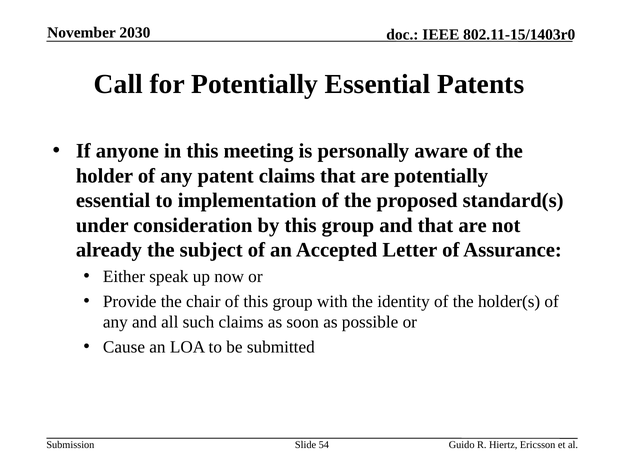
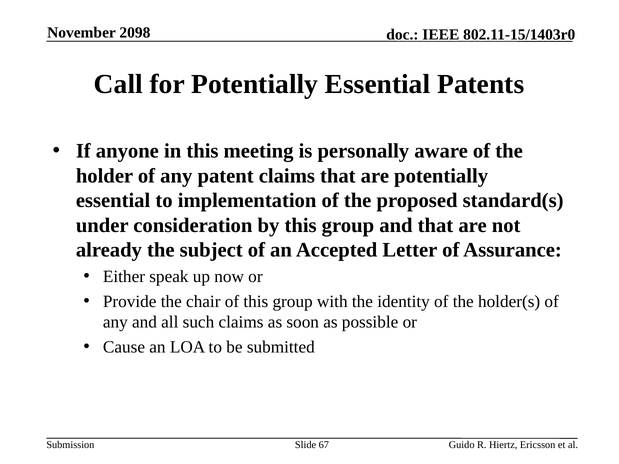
2030: 2030 -> 2098 (135, 33)
54: 54 -> 67 (324, 445)
